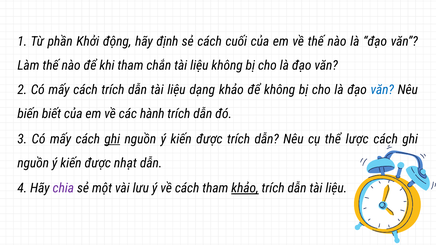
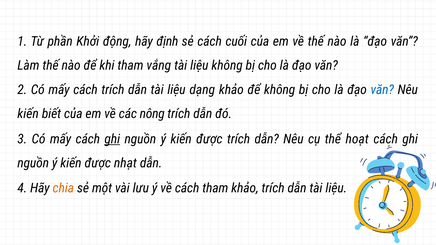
chắn: chắn -> vắng (159, 65)
biến: biến -> kiến (28, 114)
hành: hành -> nông (152, 114)
lược: lược -> hoạt (357, 139)
chia colour: purple -> orange (63, 188)
khảo underline: present -> none (245, 188)
